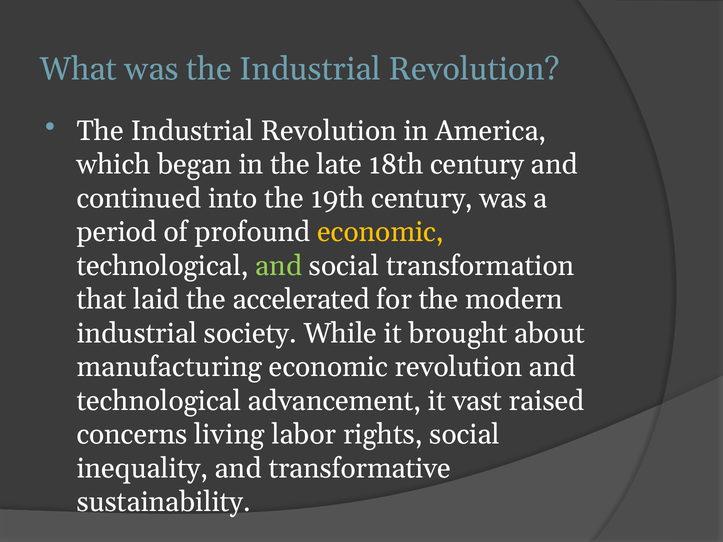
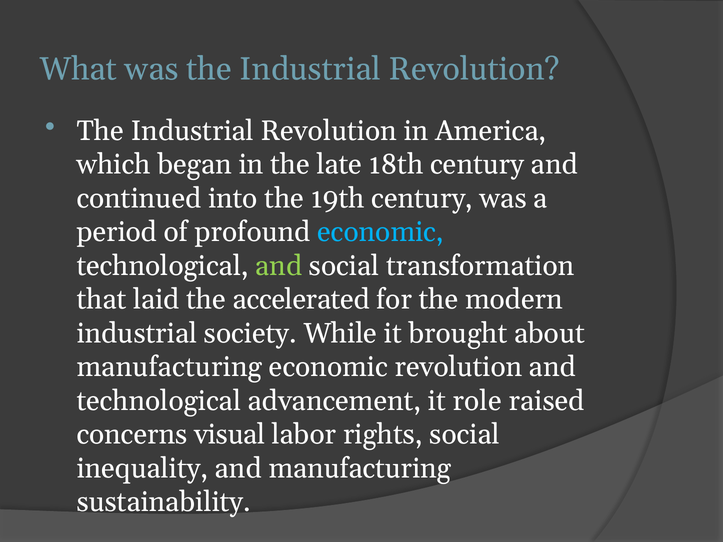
economic colour: yellow -> light blue (381, 232)
vast: vast -> role (477, 401)
living: living -> visual (230, 435)
and transformative: transformative -> manufacturing (360, 468)
